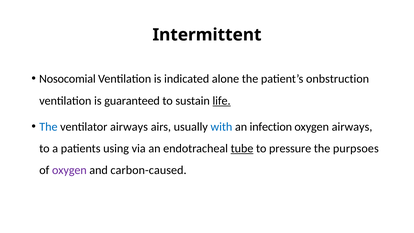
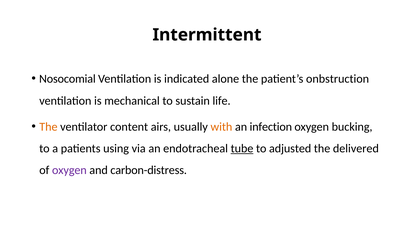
guaranteed: guaranteed -> mechanical (132, 101)
life underline: present -> none (222, 101)
The colour: blue -> orange (48, 127)
ventilator airways: airways -> content (129, 127)
with colour: blue -> orange (221, 127)
oxygen airways: airways -> bucking (352, 127)
pressure: pressure -> adjusted (290, 148)
purpsoes: purpsoes -> delivered (356, 148)
carbon-caused: carbon-caused -> carbon-distress (149, 170)
